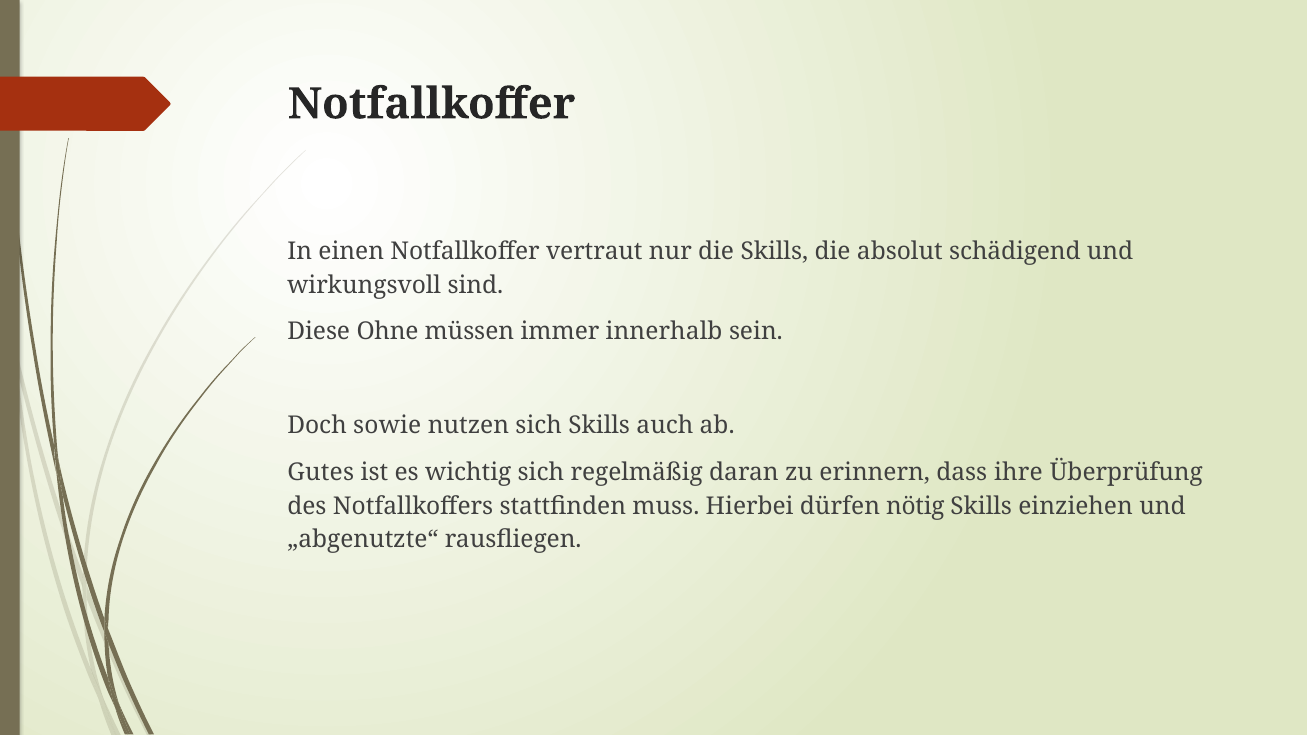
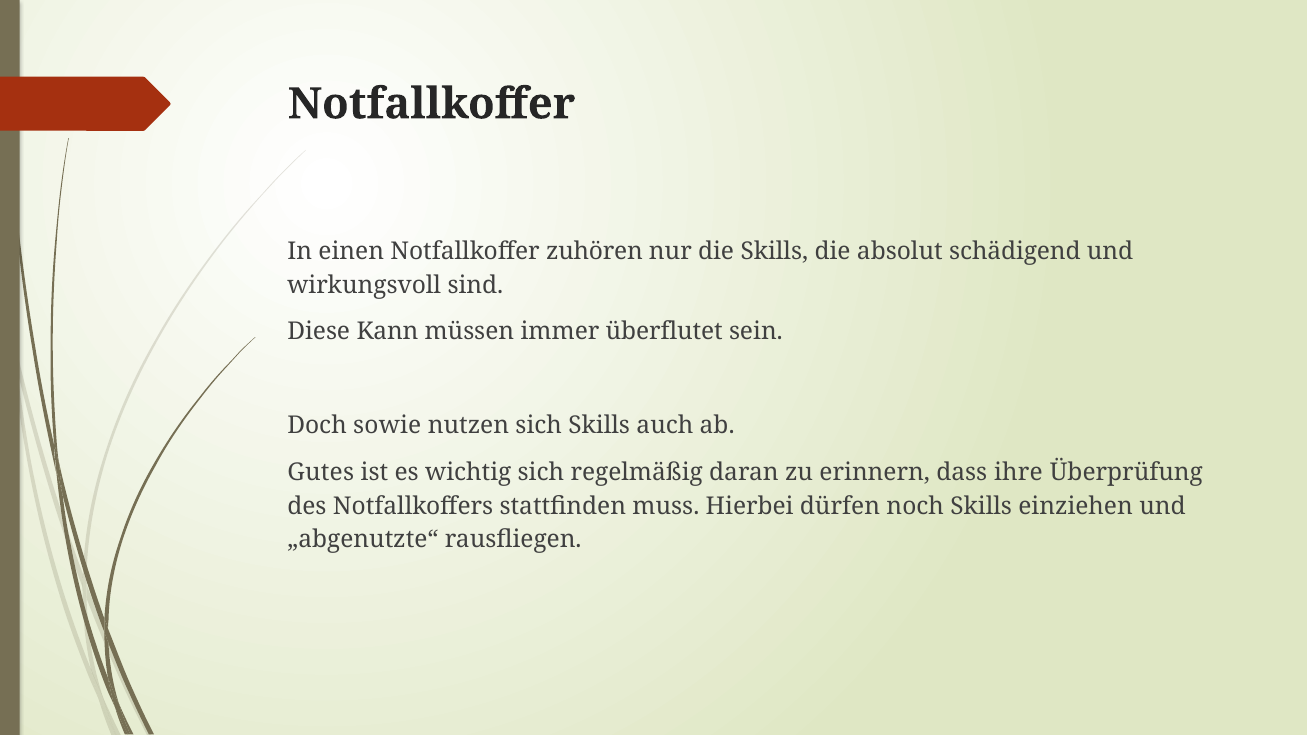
vertraut: vertraut -> zuhören (594, 252)
Ohne: Ohne -> Kann (387, 332)
innerhalb: innerhalb -> überflutet (664, 332)
nötig: nötig -> noch (915, 506)
